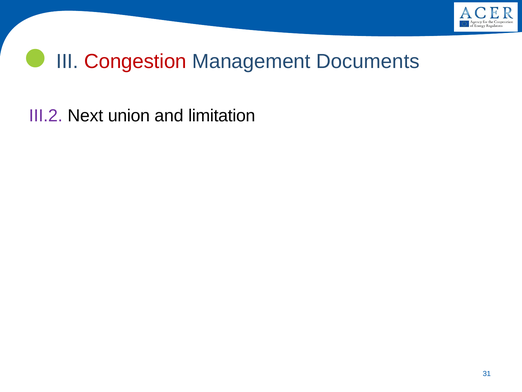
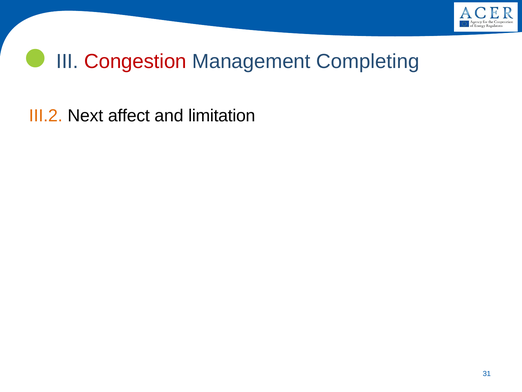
Documents: Documents -> Completing (368, 61)
III.2 colour: purple -> orange (46, 115)
union: union -> affect (129, 115)
